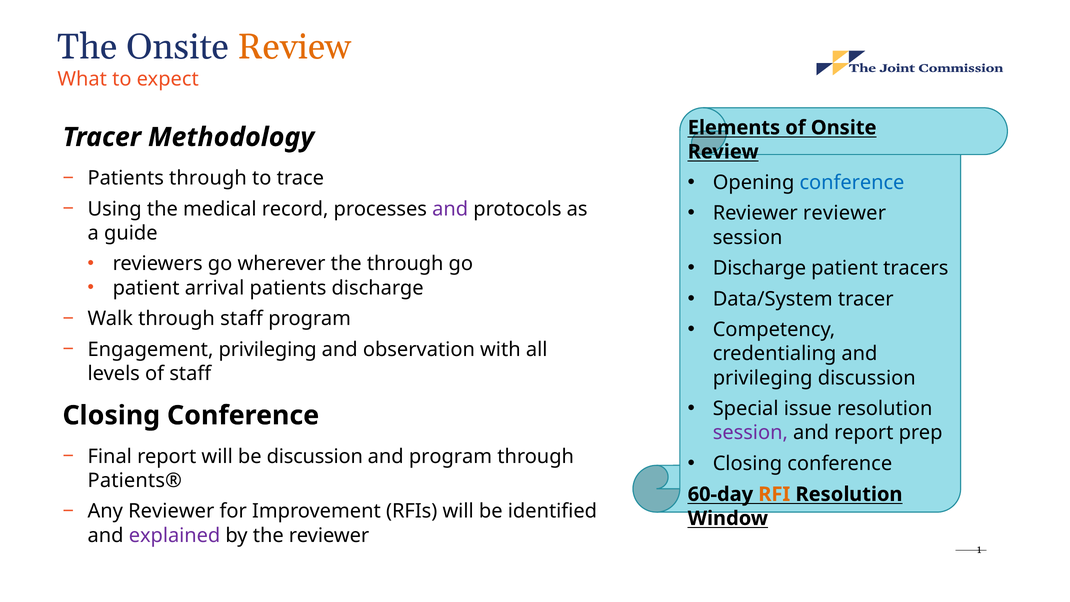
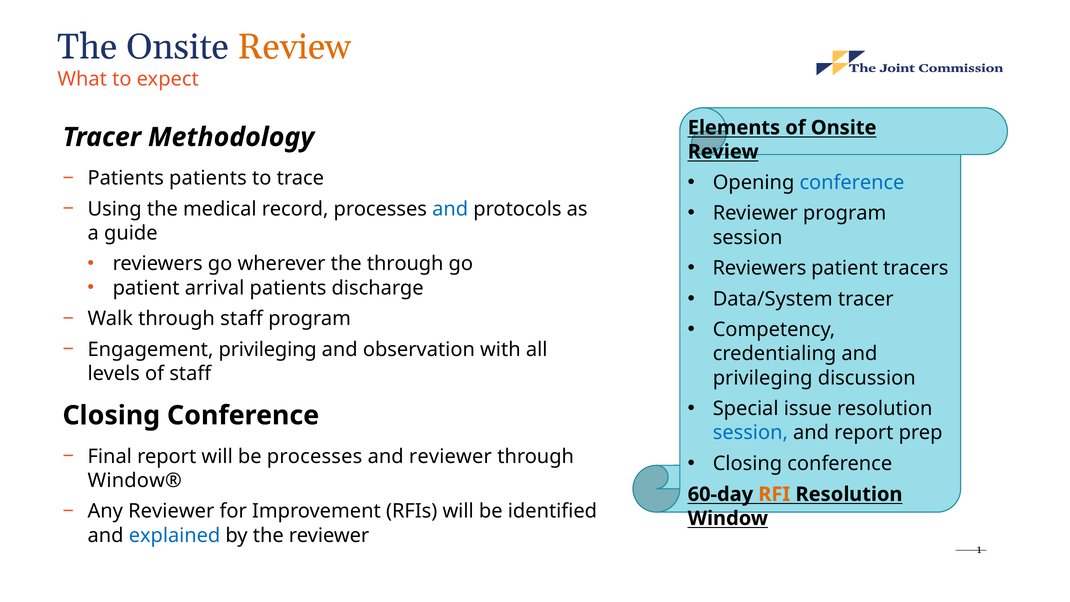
Patients through: through -> patients (208, 178)
Reviewer reviewer: reviewer -> program (845, 213)
and colour: purple -> blue (450, 209)
Discharge: Discharge -> Reviewers (759, 268)
session colour: purple -> blue (750, 433)
be discussion: discussion -> processes (315, 456)
and program: program -> reviewer (450, 456)
Patients®: Patients® -> Window® (135, 480)
explained colour: purple -> blue (175, 535)
